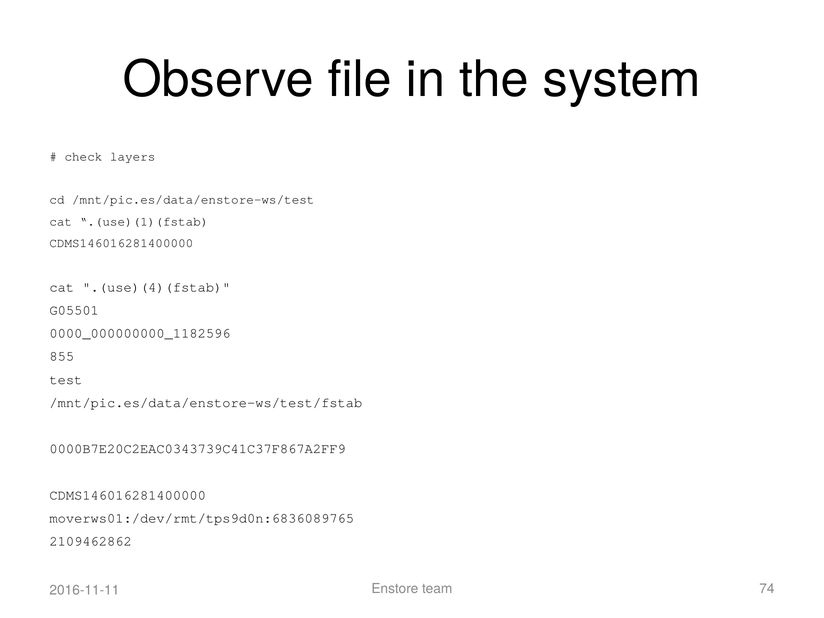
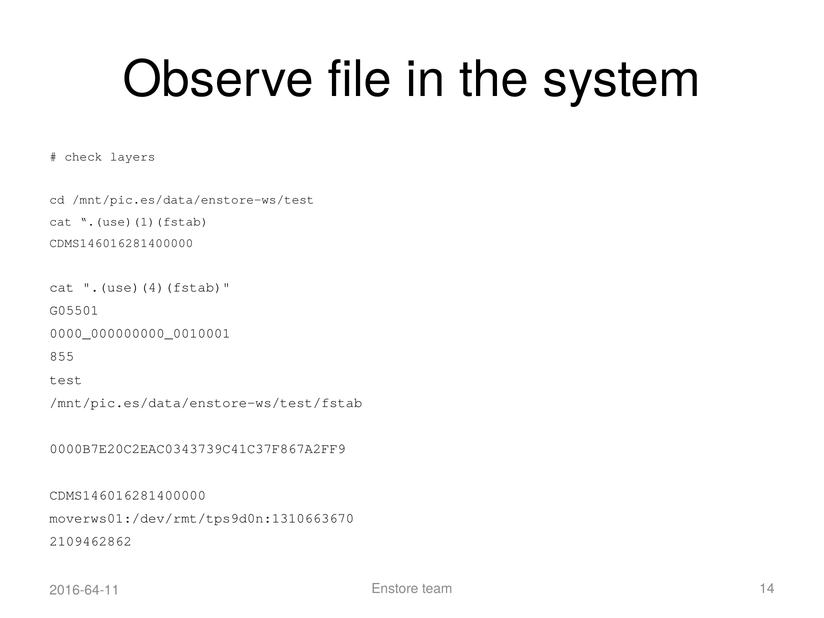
0000_000000000_1182596: 0000_000000000_1182596 -> 0000_000000000_0010001 (140, 333)
moverws01:/dev/rmt/tps9d0n:6836089765: moverws01:/dev/rmt/tps9d0n:6836089765 -> moverws01:/dev/rmt/tps9d0n:1310663670 (202, 518)
74: 74 -> 14 (767, 589)
2016-11-11: 2016-11-11 -> 2016-64-11 (84, 590)
